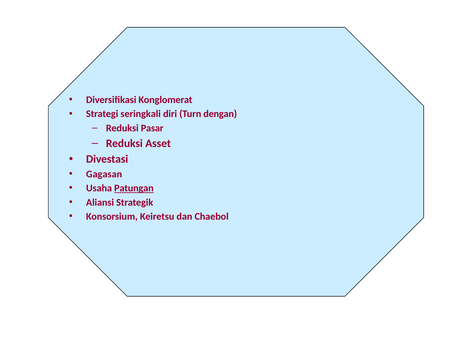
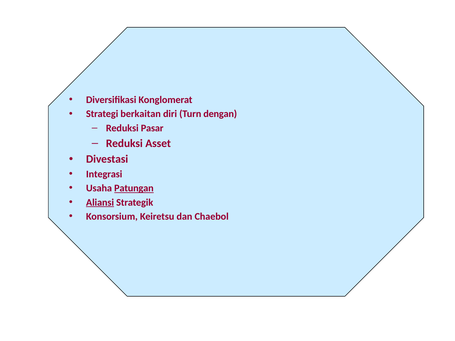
seringkali: seringkali -> berkaitan (141, 114)
Gagasan: Gagasan -> Integrasi (104, 174)
Aliansi underline: none -> present (100, 202)
